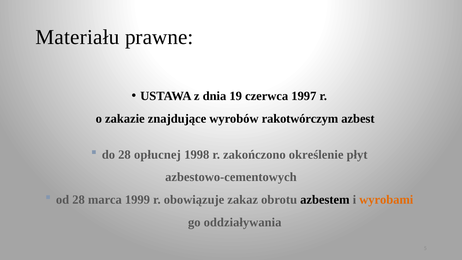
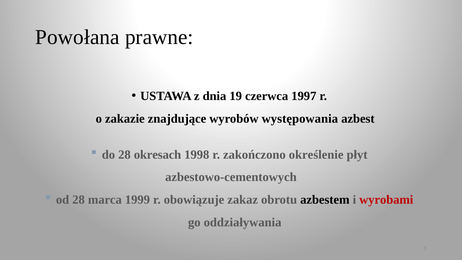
Materiału: Materiału -> Powołana (77, 37)
rakotwórczym: rakotwórczym -> występowania (300, 119)
opłucnej: opłucnej -> okresach (158, 155)
wyrobami colour: orange -> red (386, 200)
